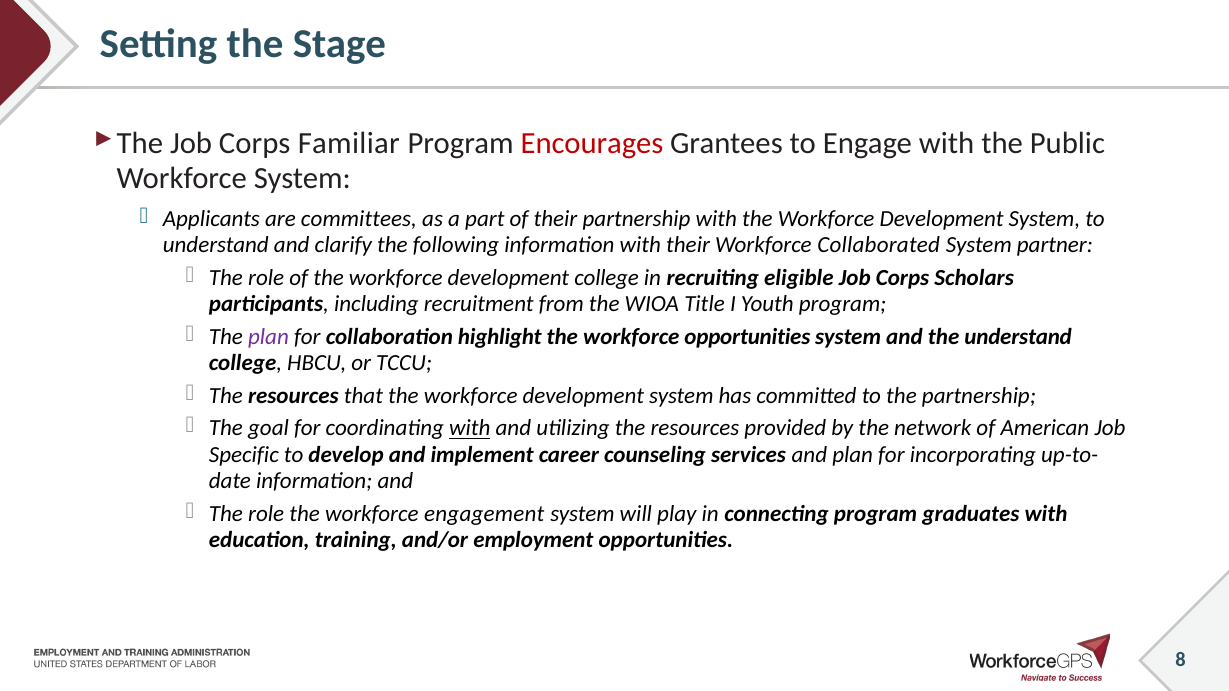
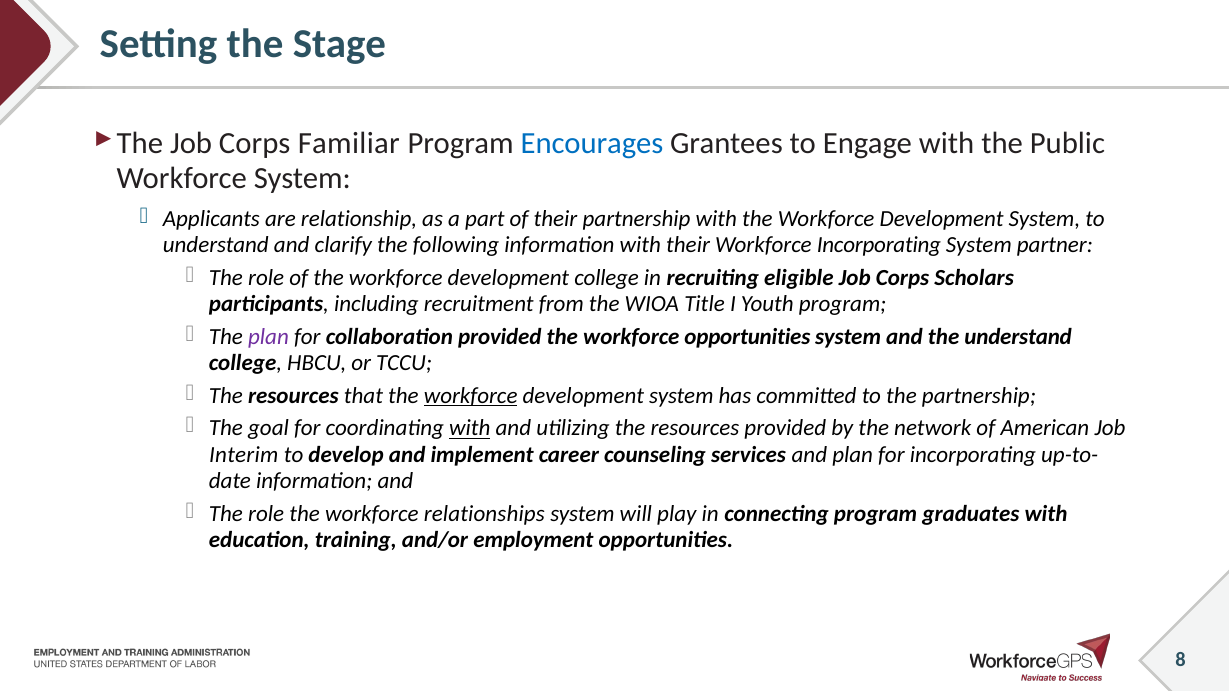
Encourages colour: red -> blue (592, 143)
committees: committees -> relationship (359, 219)
Workforce Collaborated: Collaborated -> Incorporating (879, 245)
collaboration highlight: highlight -> provided (500, 337)
workforce underline: none -> present (471, 396)
Specific: Specific -> Interim (244, 455)
engagement: engagement -> relationships (484, 514)
